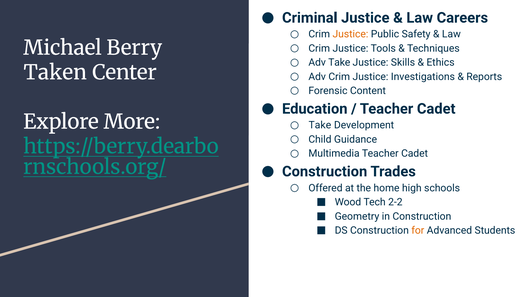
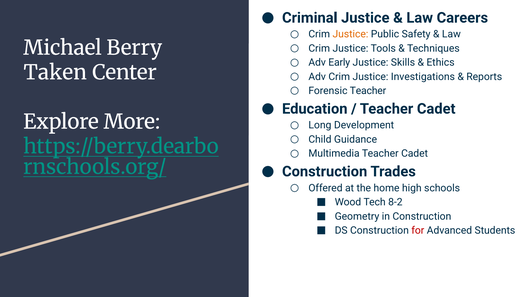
Adv Take: Take -> Early (339, 62)
Forensic Content: Content -> Teacher (368, 91)
Take: Take -> Long (320, 125)
2-2: 2-2 -> 8-2 (395, 202)
for colour: orange -> red (418, 230)
